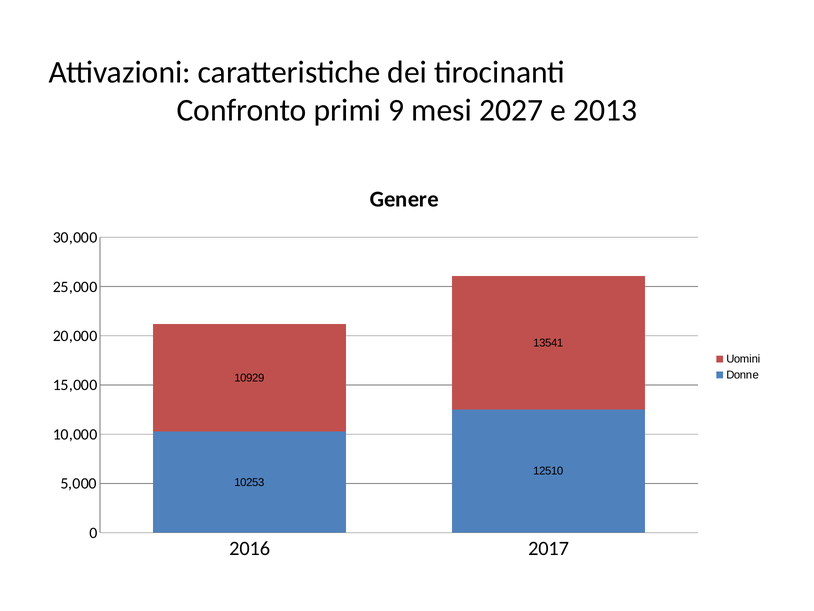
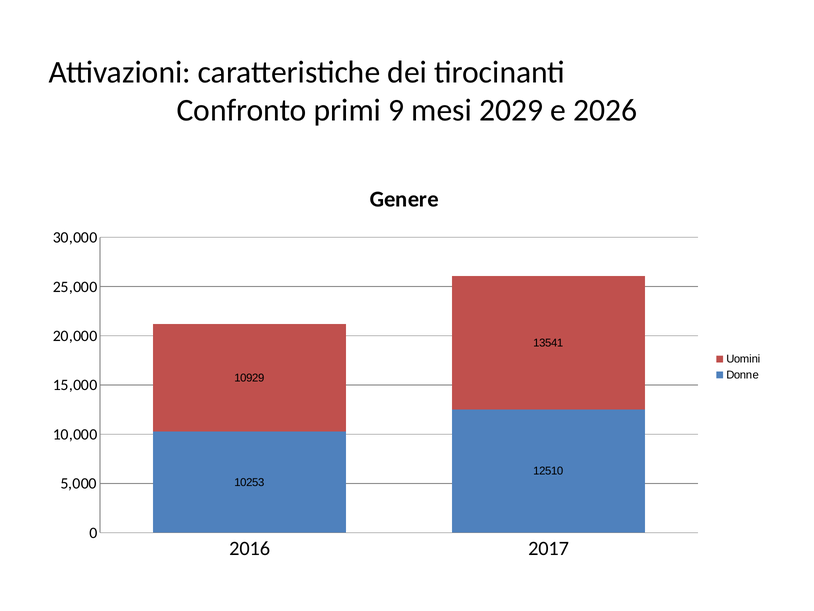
2027: 2027 -> 2029 (511, 110)
2013: 2013 -> 2026 (605, 110)
